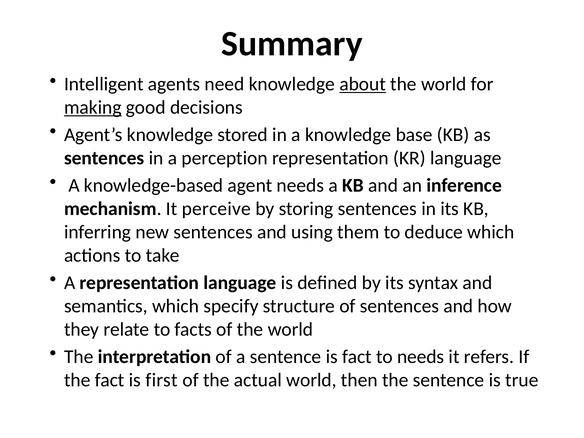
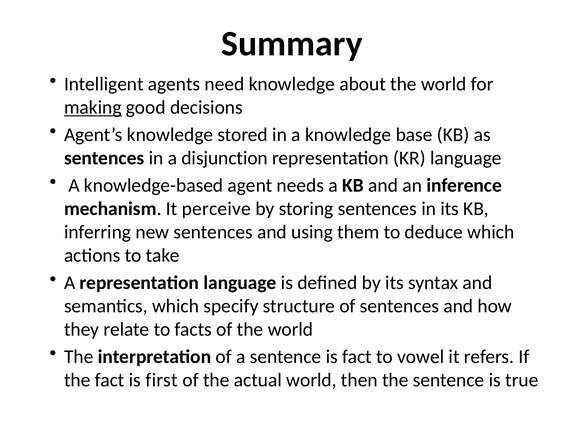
about underline: present -> none (363, 84)
perception: perception -> disjunction (225, 158)
to needs: needs -> vowel (421, 357)
